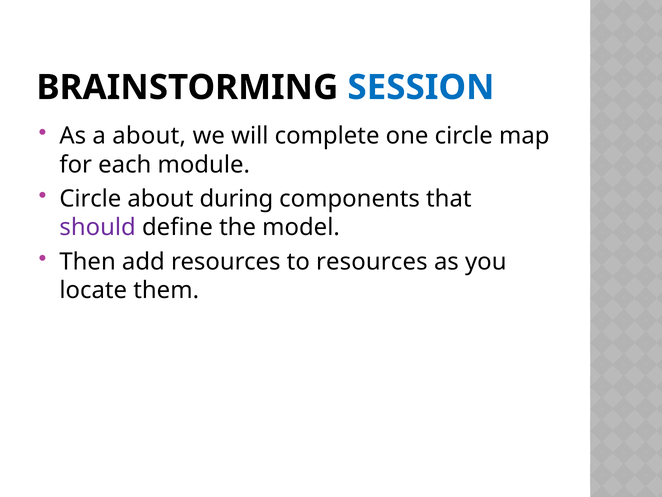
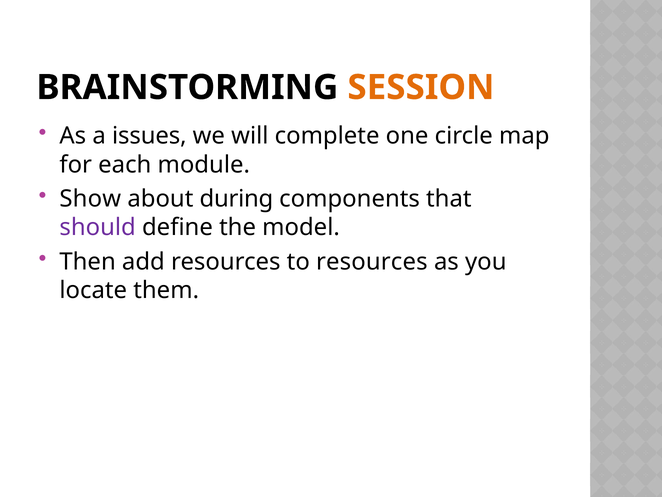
SESSION colour: blue -> orange (421, 87)
a about: about -> issues (149, 136)
Circle: Circle -> Show (90, 199)
